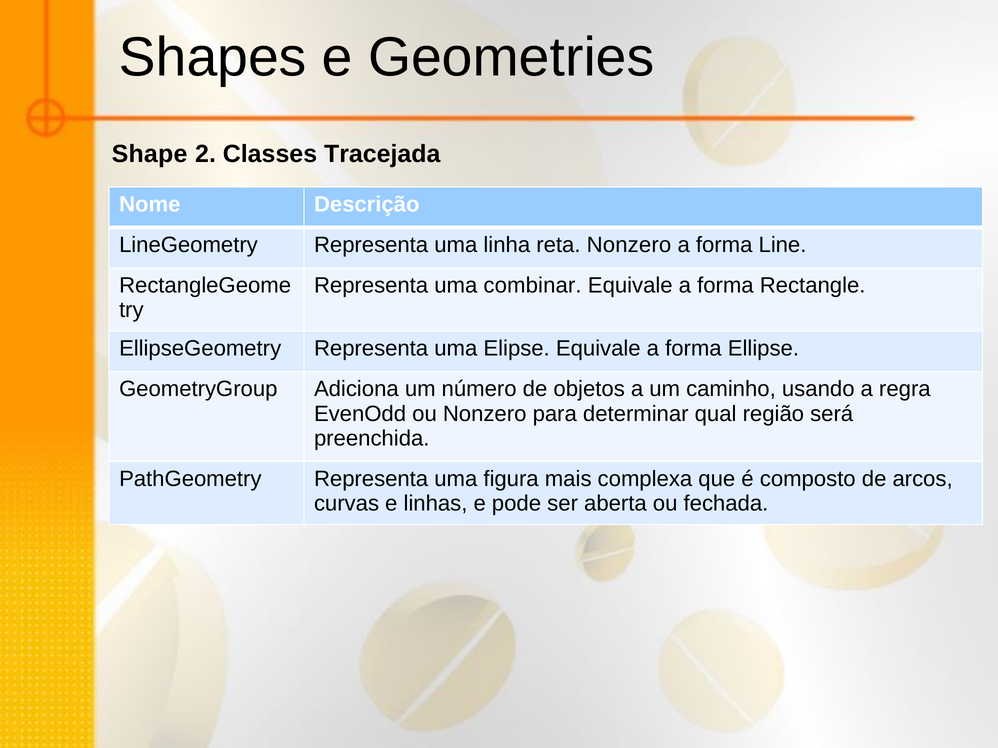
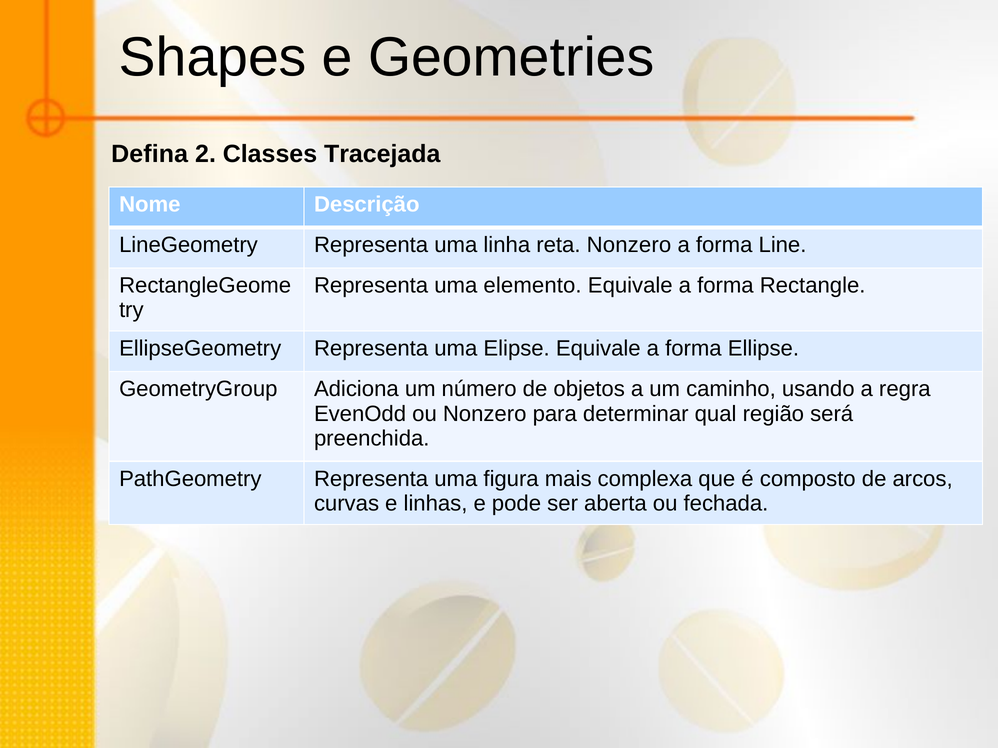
Shape: Shape -> Defina (150, 154)
combinar: combinar -> elemento (533, 286)
